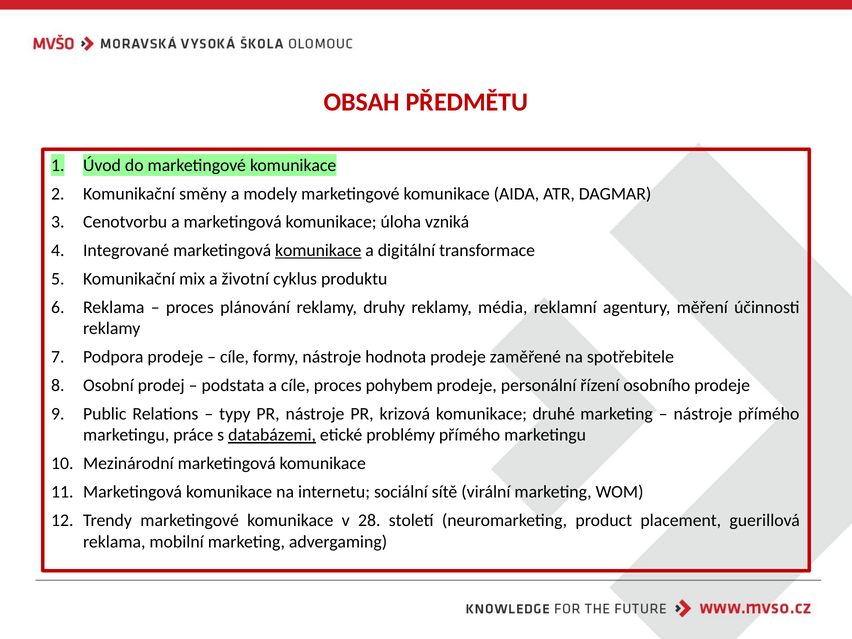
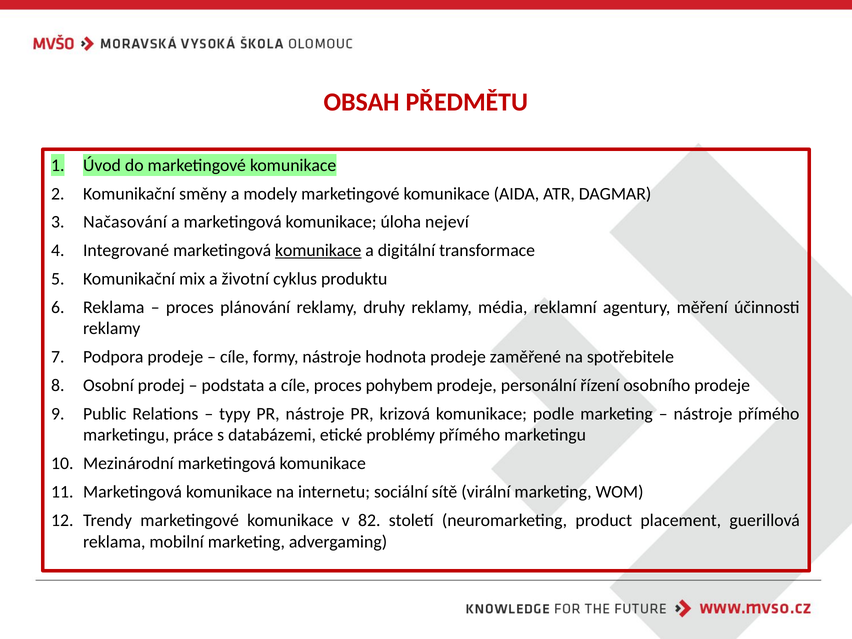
Cenotvorbu: Cenotvorbu -> Načasování (125, 222)
vzniká: vzniká -> nejeví (447, 222)
druhé: druhé -> podle (554, 414)
databázemi underline: present -> none (272, 435)
28: 28 -> 82 (369, 520)
